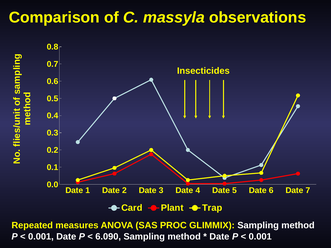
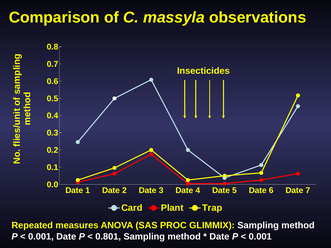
6.090: 6.090 -> 0.801 (108, 237)
